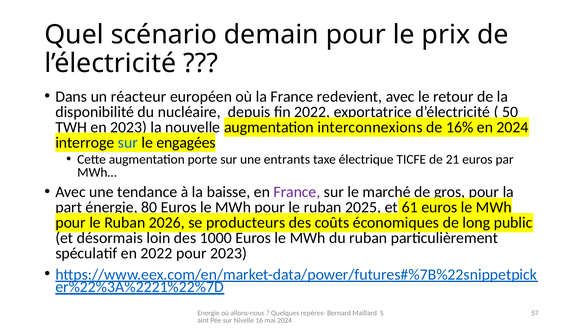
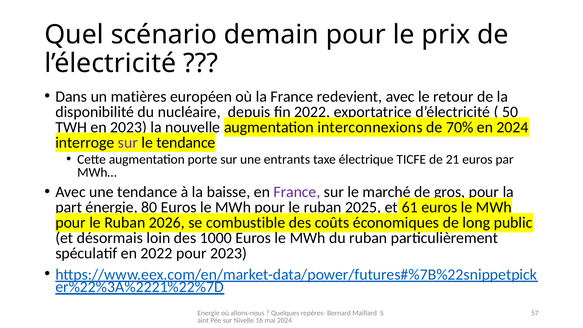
réacteur: réacteur -> matières (139, 97)
16%: 16% -> 70% (460, 127)
sur colour: blue -> purple (128, 143)
le engagées: engagées -> tendance (186, 143)
producteurs: producteurs -> combustible (246, 223)
